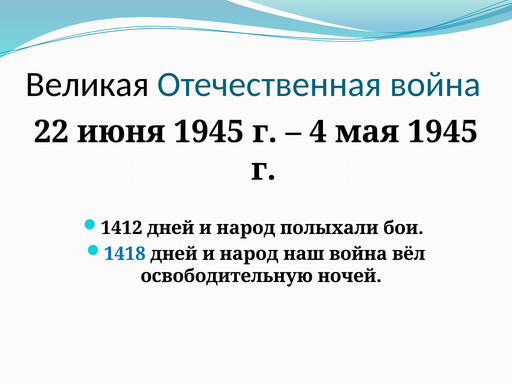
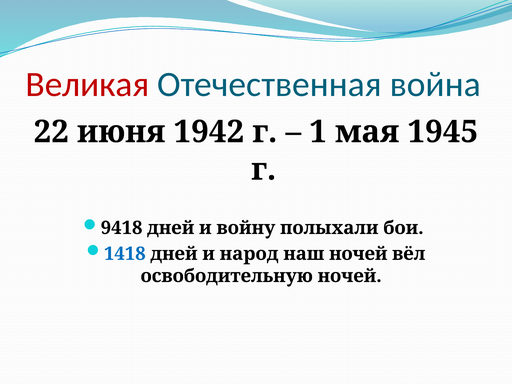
Великая colour: black -> red (87, 85)
июня 1945: 1945 -> 1942 (209, 132)
4: 4 -> 1 (318, 132)
1412: 1412 -> 9418 (122, 228)
народ: народ -> войну (246, 228)
наш война: война -> ночей (358, 254)
